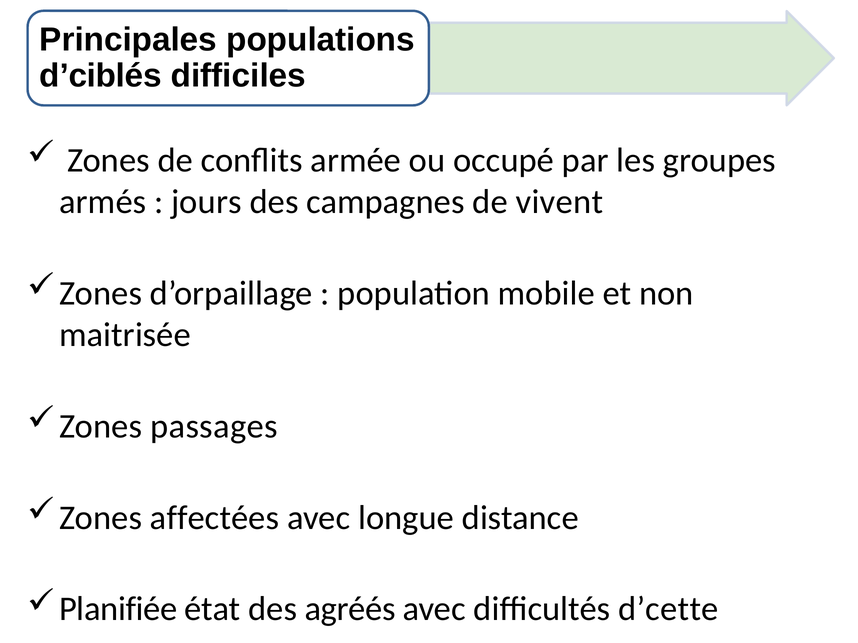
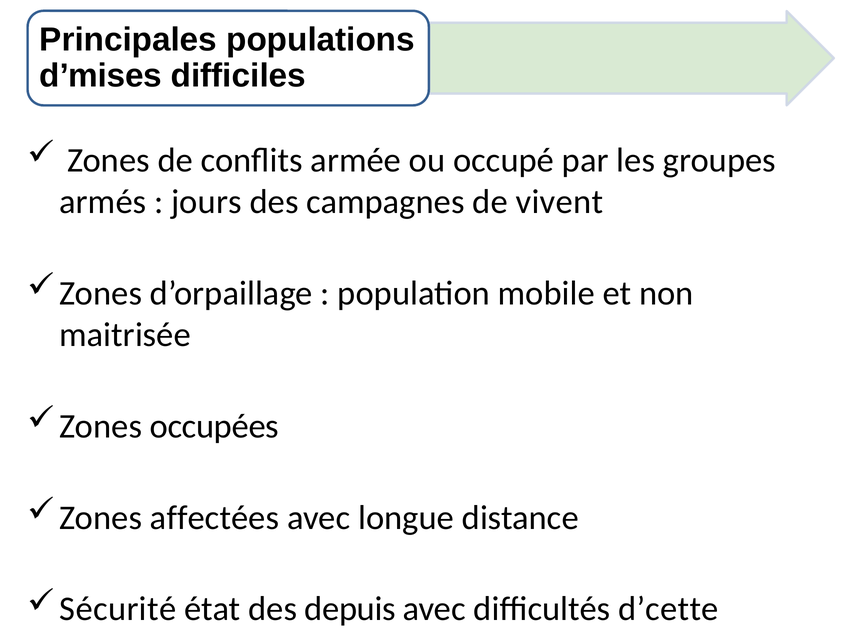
d’ciblés: d’ciblés -> d’mises (101, 76)
passages: passages -> occupées (214, 426)
Planifiée: Planifiée -> Sécurité (118, 610)
agréés: agréés -> depuis (350, 610)
